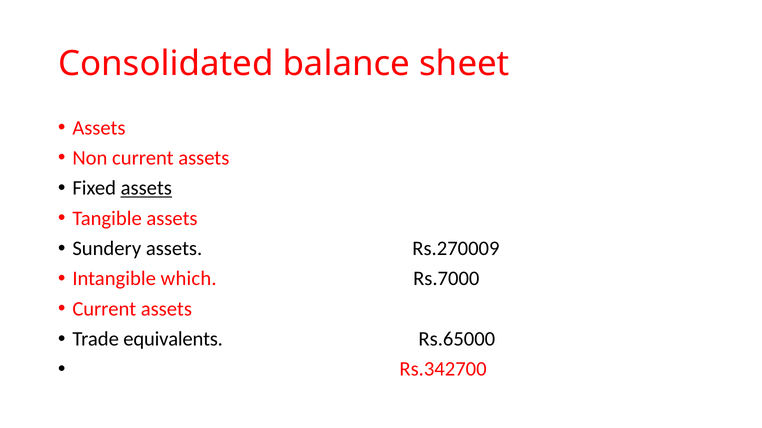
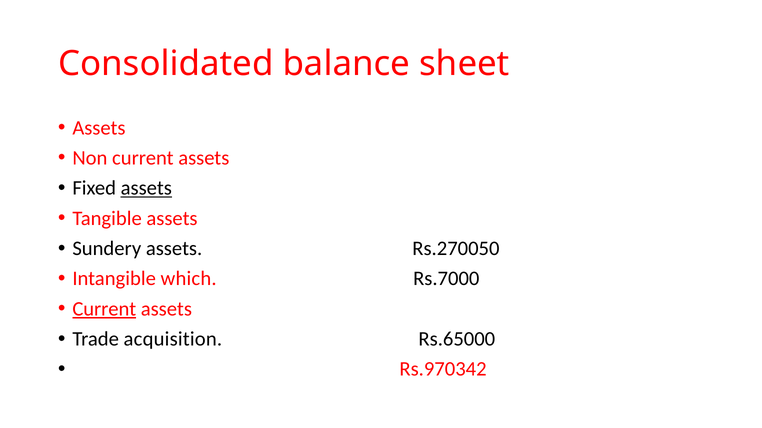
Rs.270009: Rs.270009 -> Rs.270050 (456, 249)
Current underline: none -> present (104, 309)
equivalents: equivalents -> acquisition (173, 339)
Rs.342700: Rs.342700 -> Rs.970342 (443, 370)
